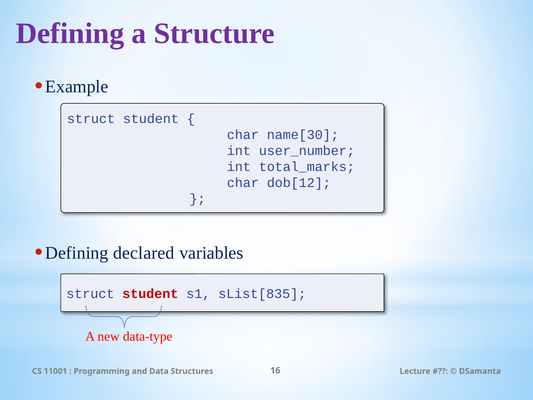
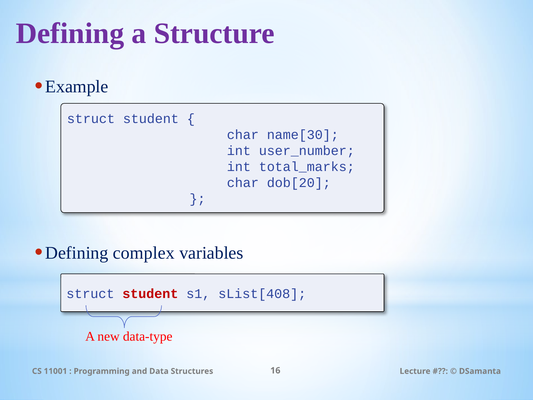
dob[12: dob[12 -> dob[20 (299, 183)
declared: declared -> complex (144, 253)
sList[835: sList[835 -> sList[408 (262, 293)
